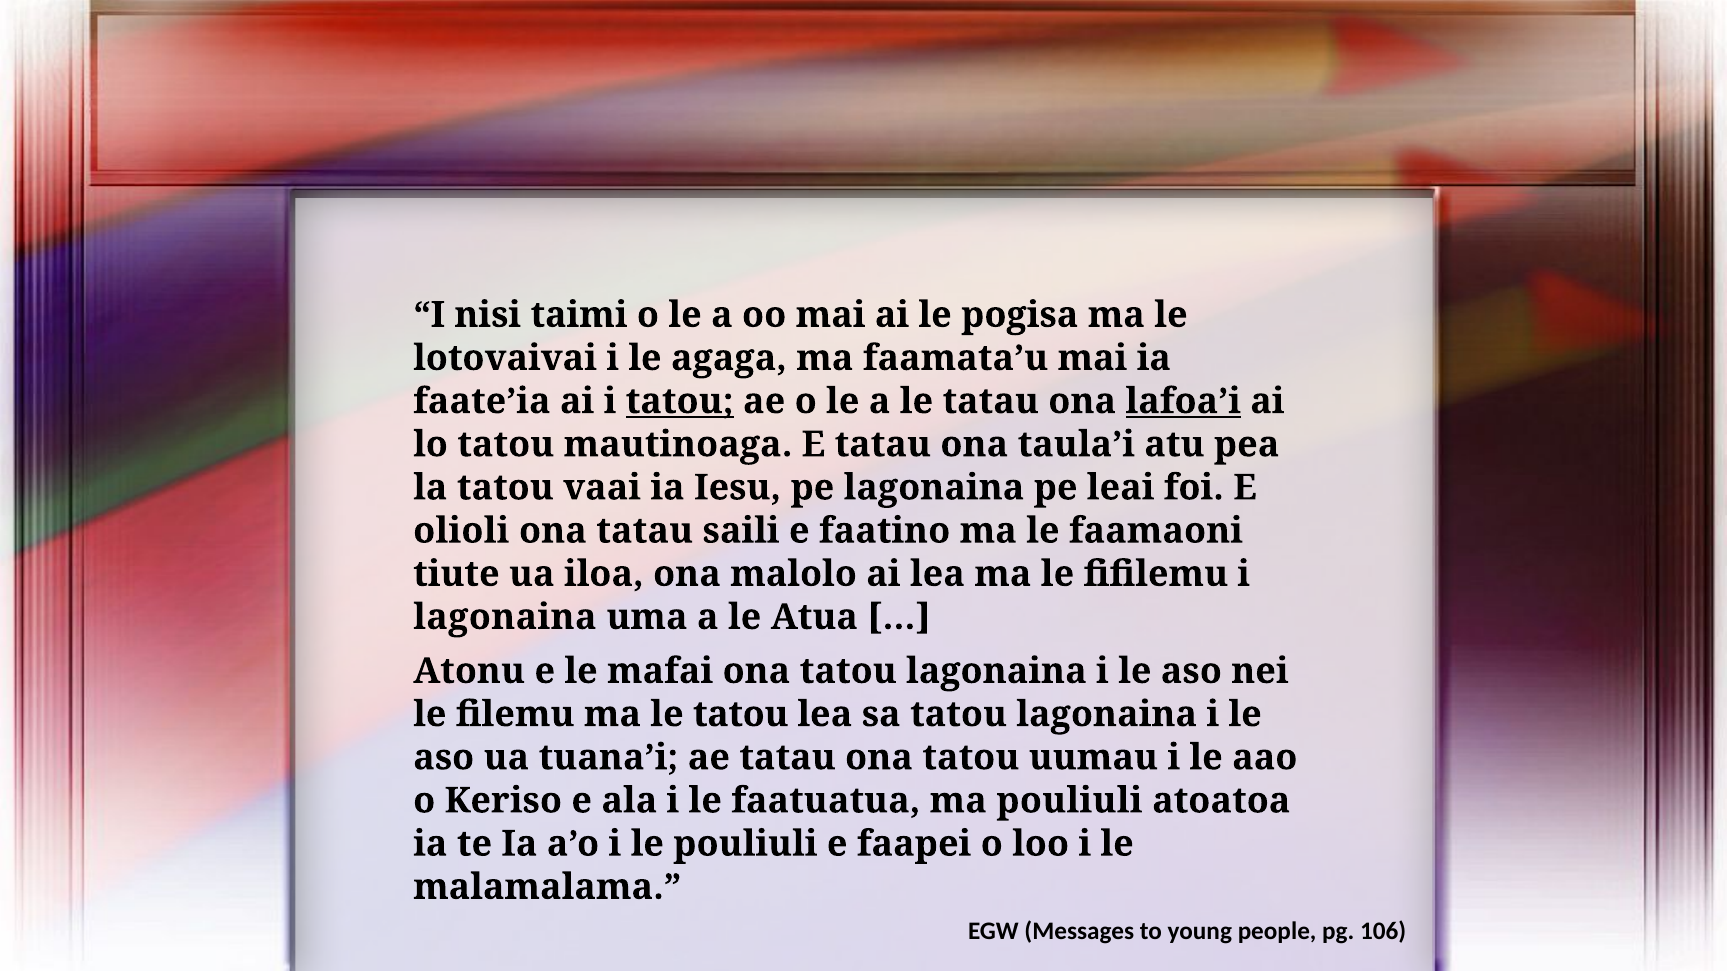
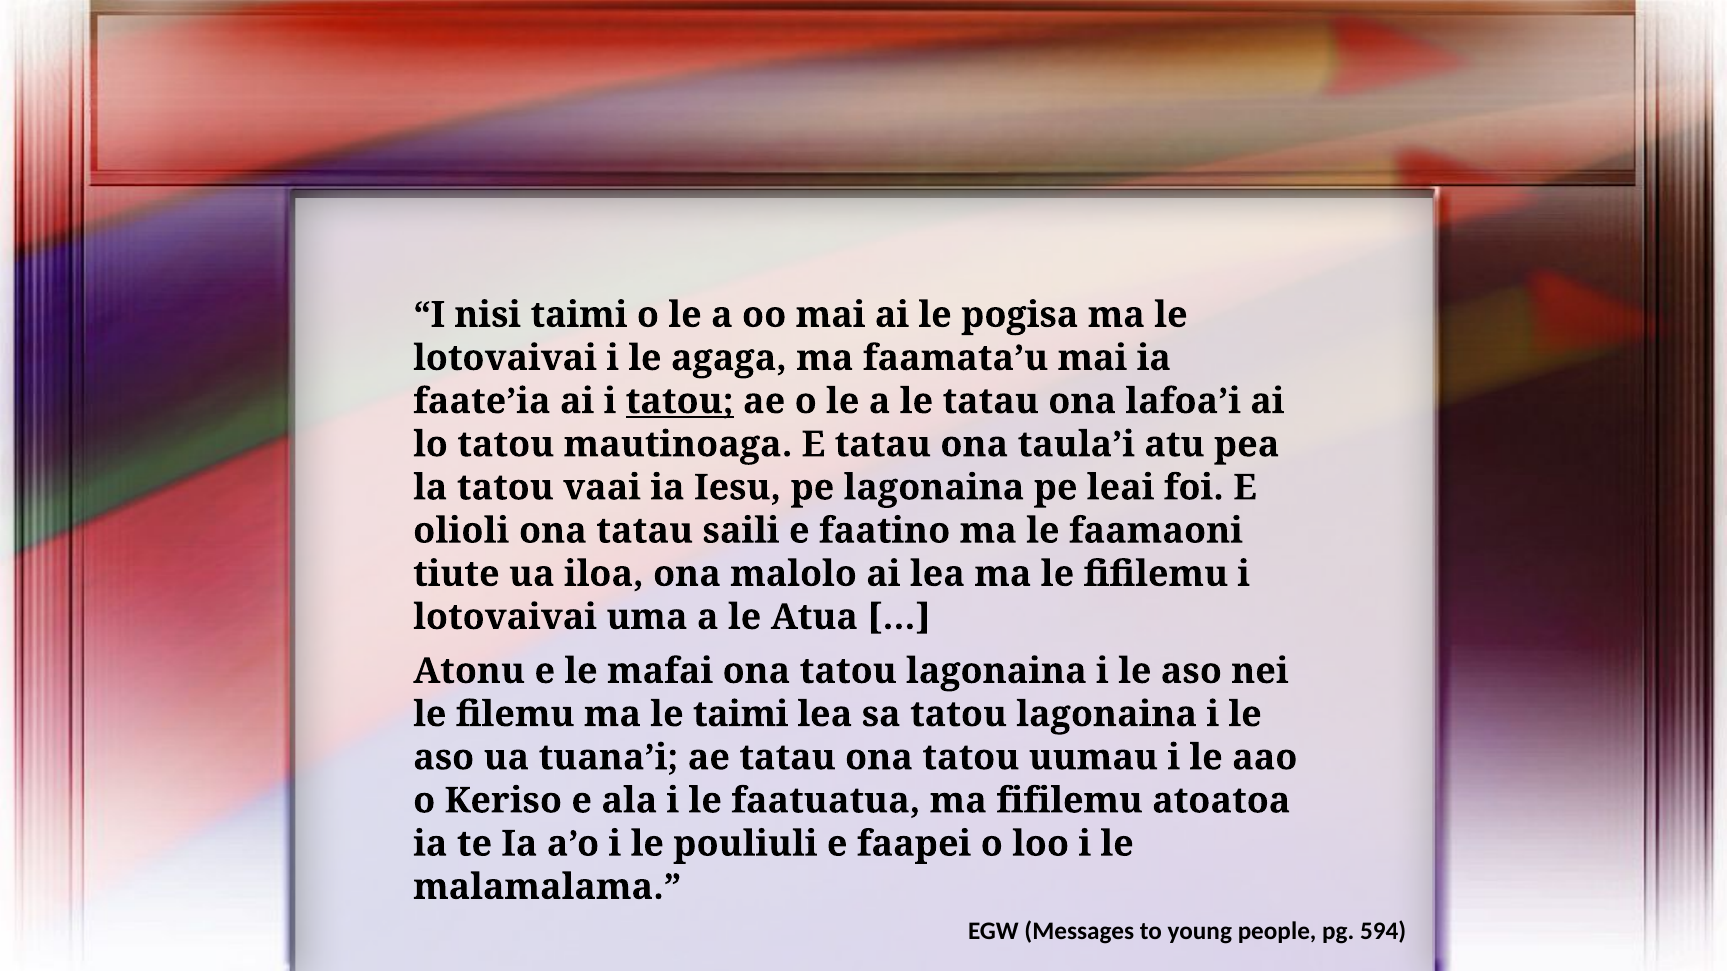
lafoa’i underline: present -> none (1183, 401)
lagonaina: lagonaina -> lotovaivai (505, 617)
le tatou: tatou -> taimi (741, 715)
ma pouliuli: pouliuli -> fifilemu (1070, 801)
106: 106 -> 594 (1383, 932)
